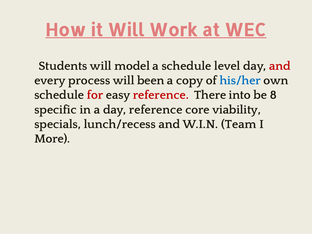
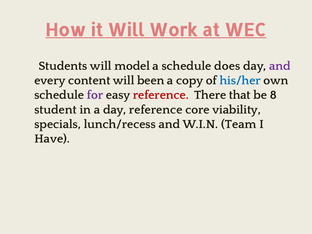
level: level -> does (227, 66)
and colour: red -> purple (280, 66)
process: process -> content (89, 80)
for colour: red -> purple (95, 95)
into: into -> that (240, 95)
specific: specific -> student (55, 110)
More: More -> Have (52, 139)
